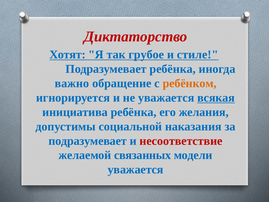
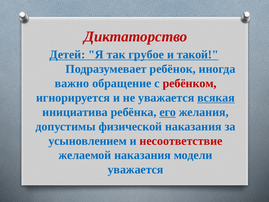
Хотят: Хотят -> Детей (67, 55)
стиле: стиле -> такой (198, 55)
Подразумевает ребёнка: ребёнка -> ребёнок (173, 69)
ребёнком colour: orange -> red (190, 83)
его underline: none -> present (168, 112)
социальной: социальной -> физической (130, 126)
подразумевает: подразумевает -> усыновлением (88, 141)
желаемой связанных: связанных -> наказания (143, 155)
